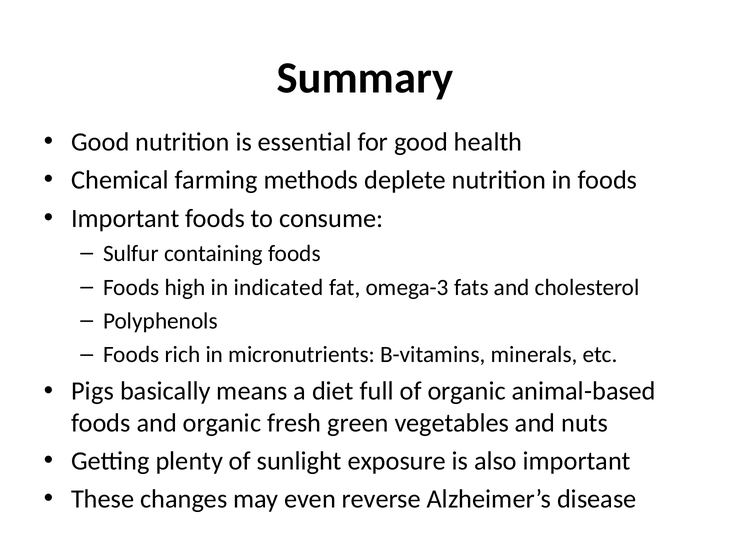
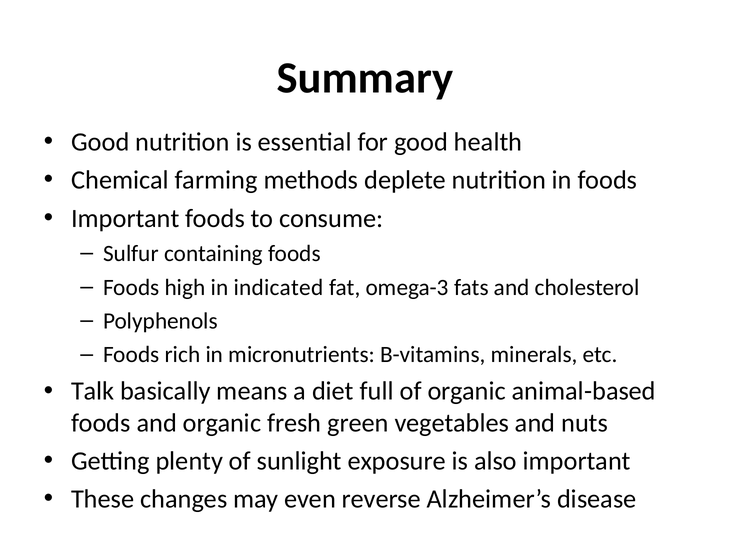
Pigs: Pigs -> Talk (93, 391)
